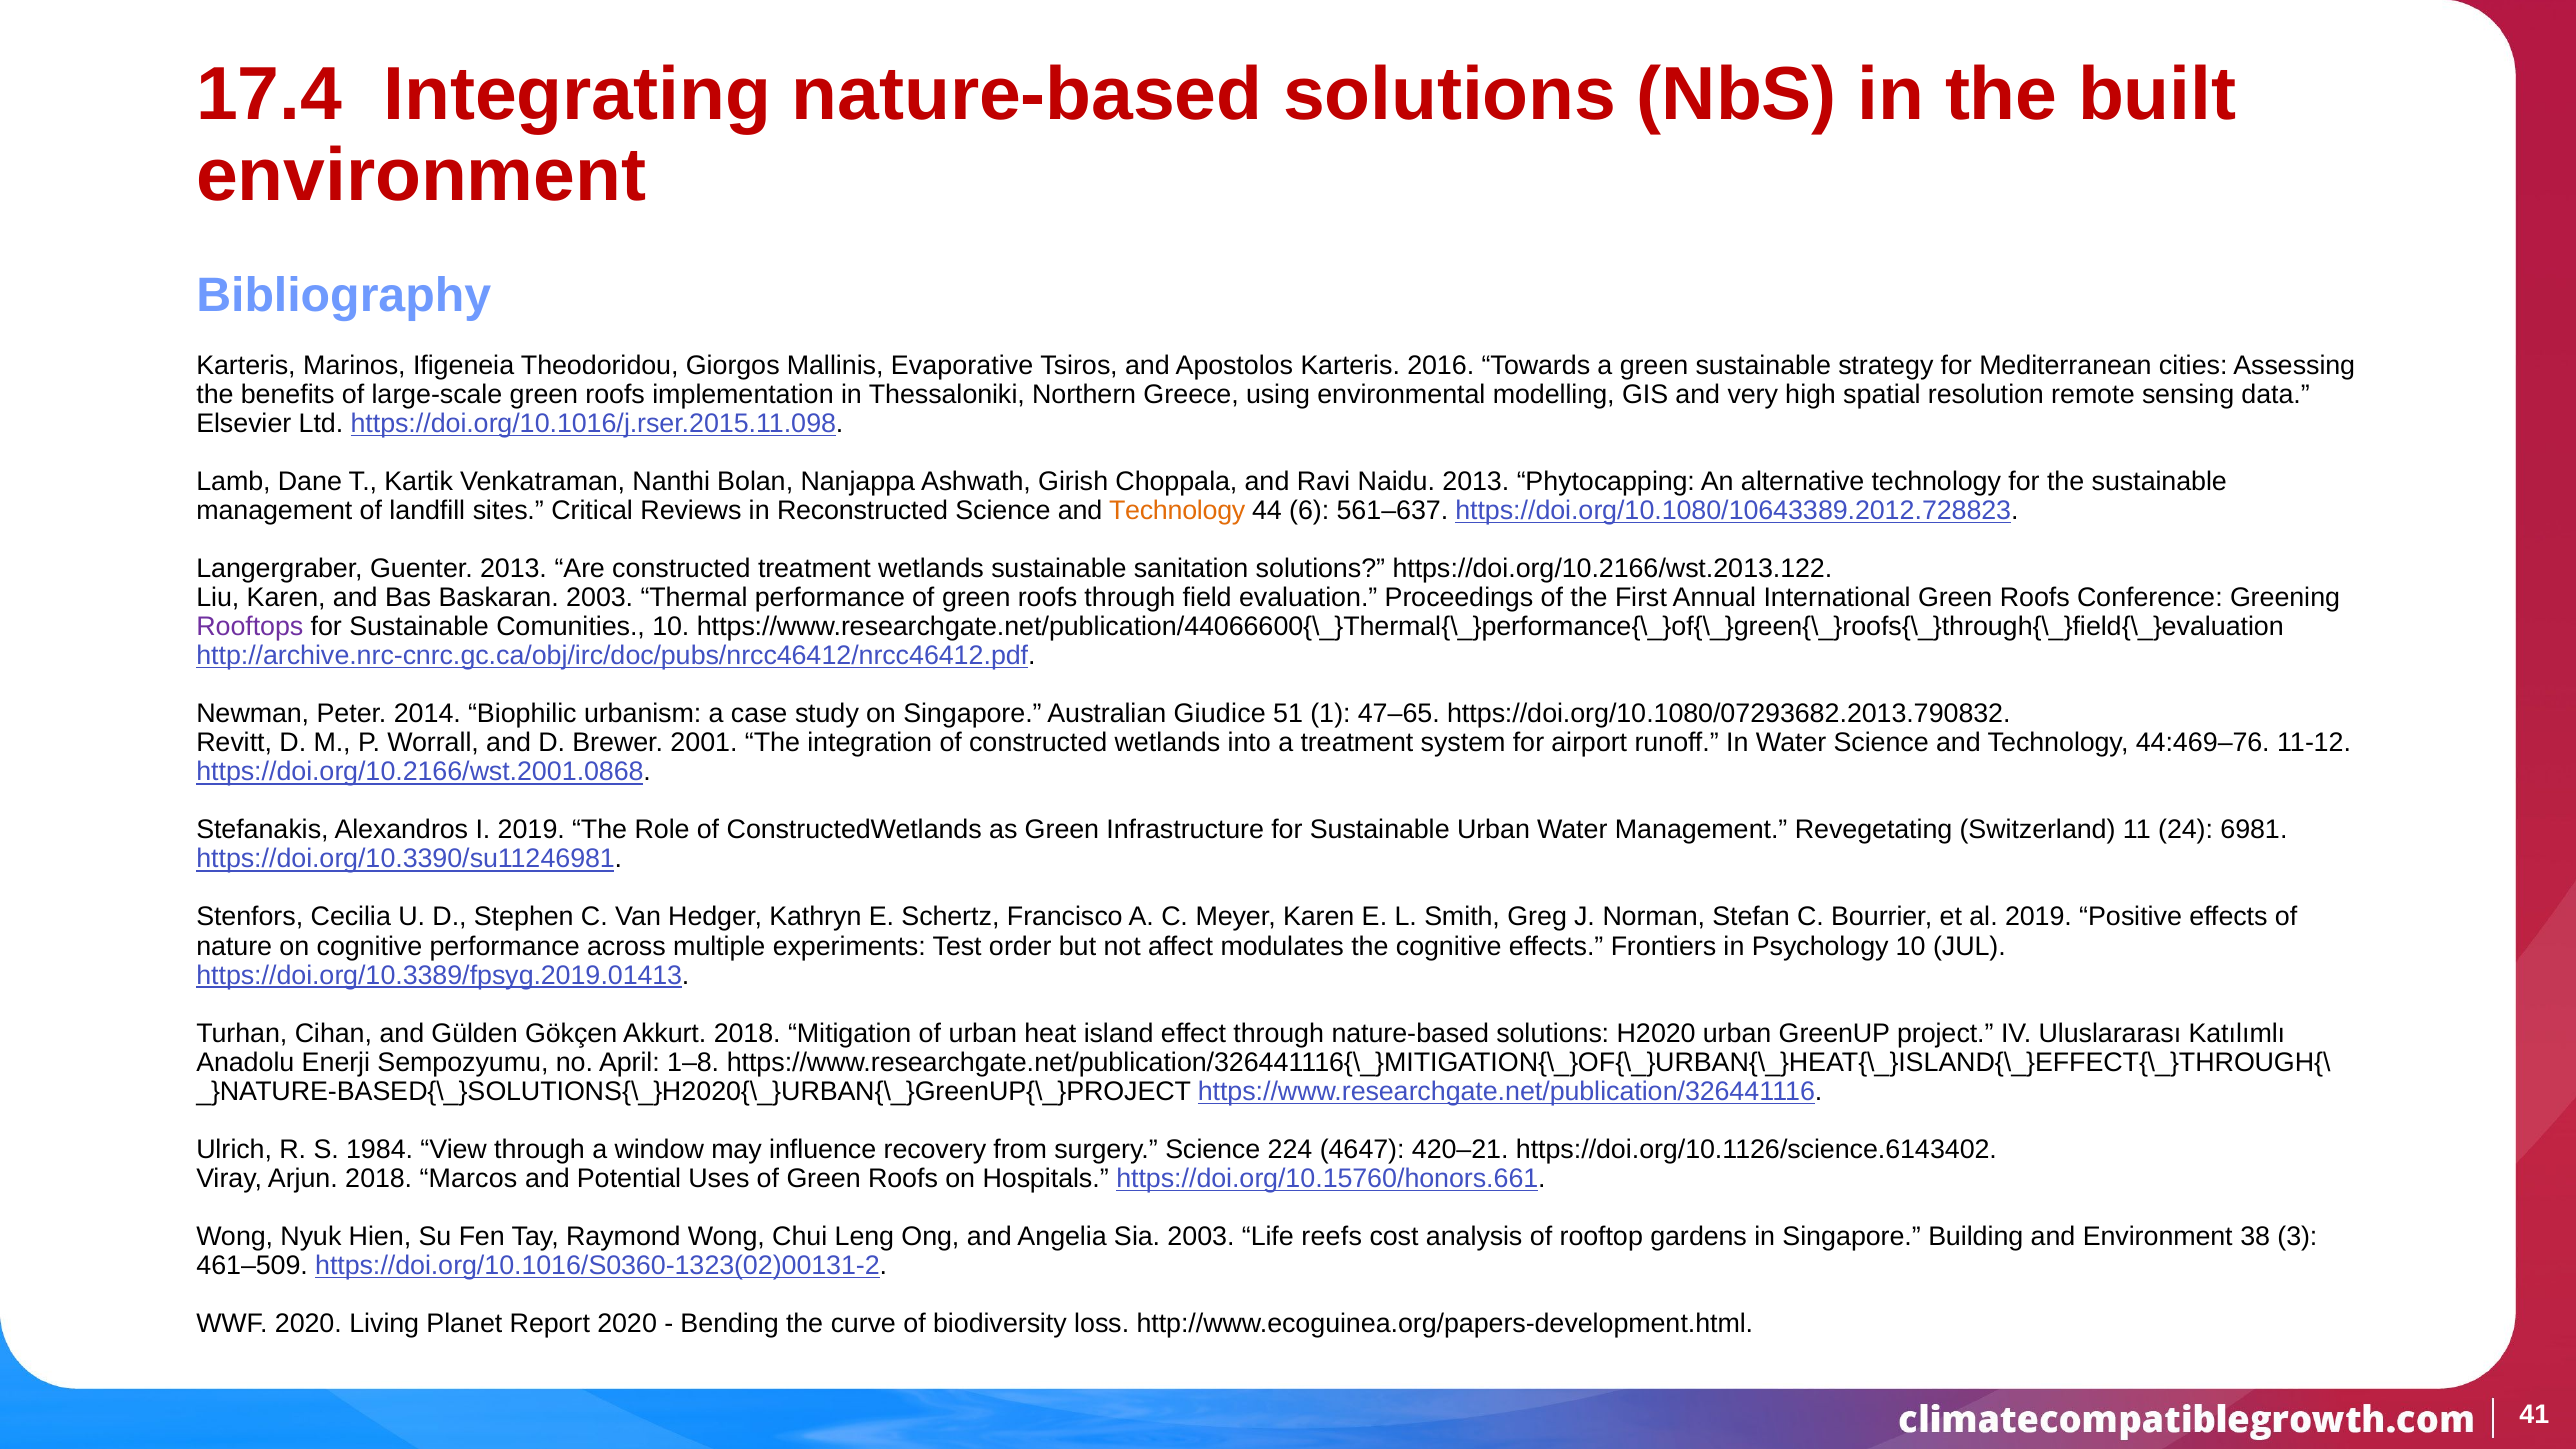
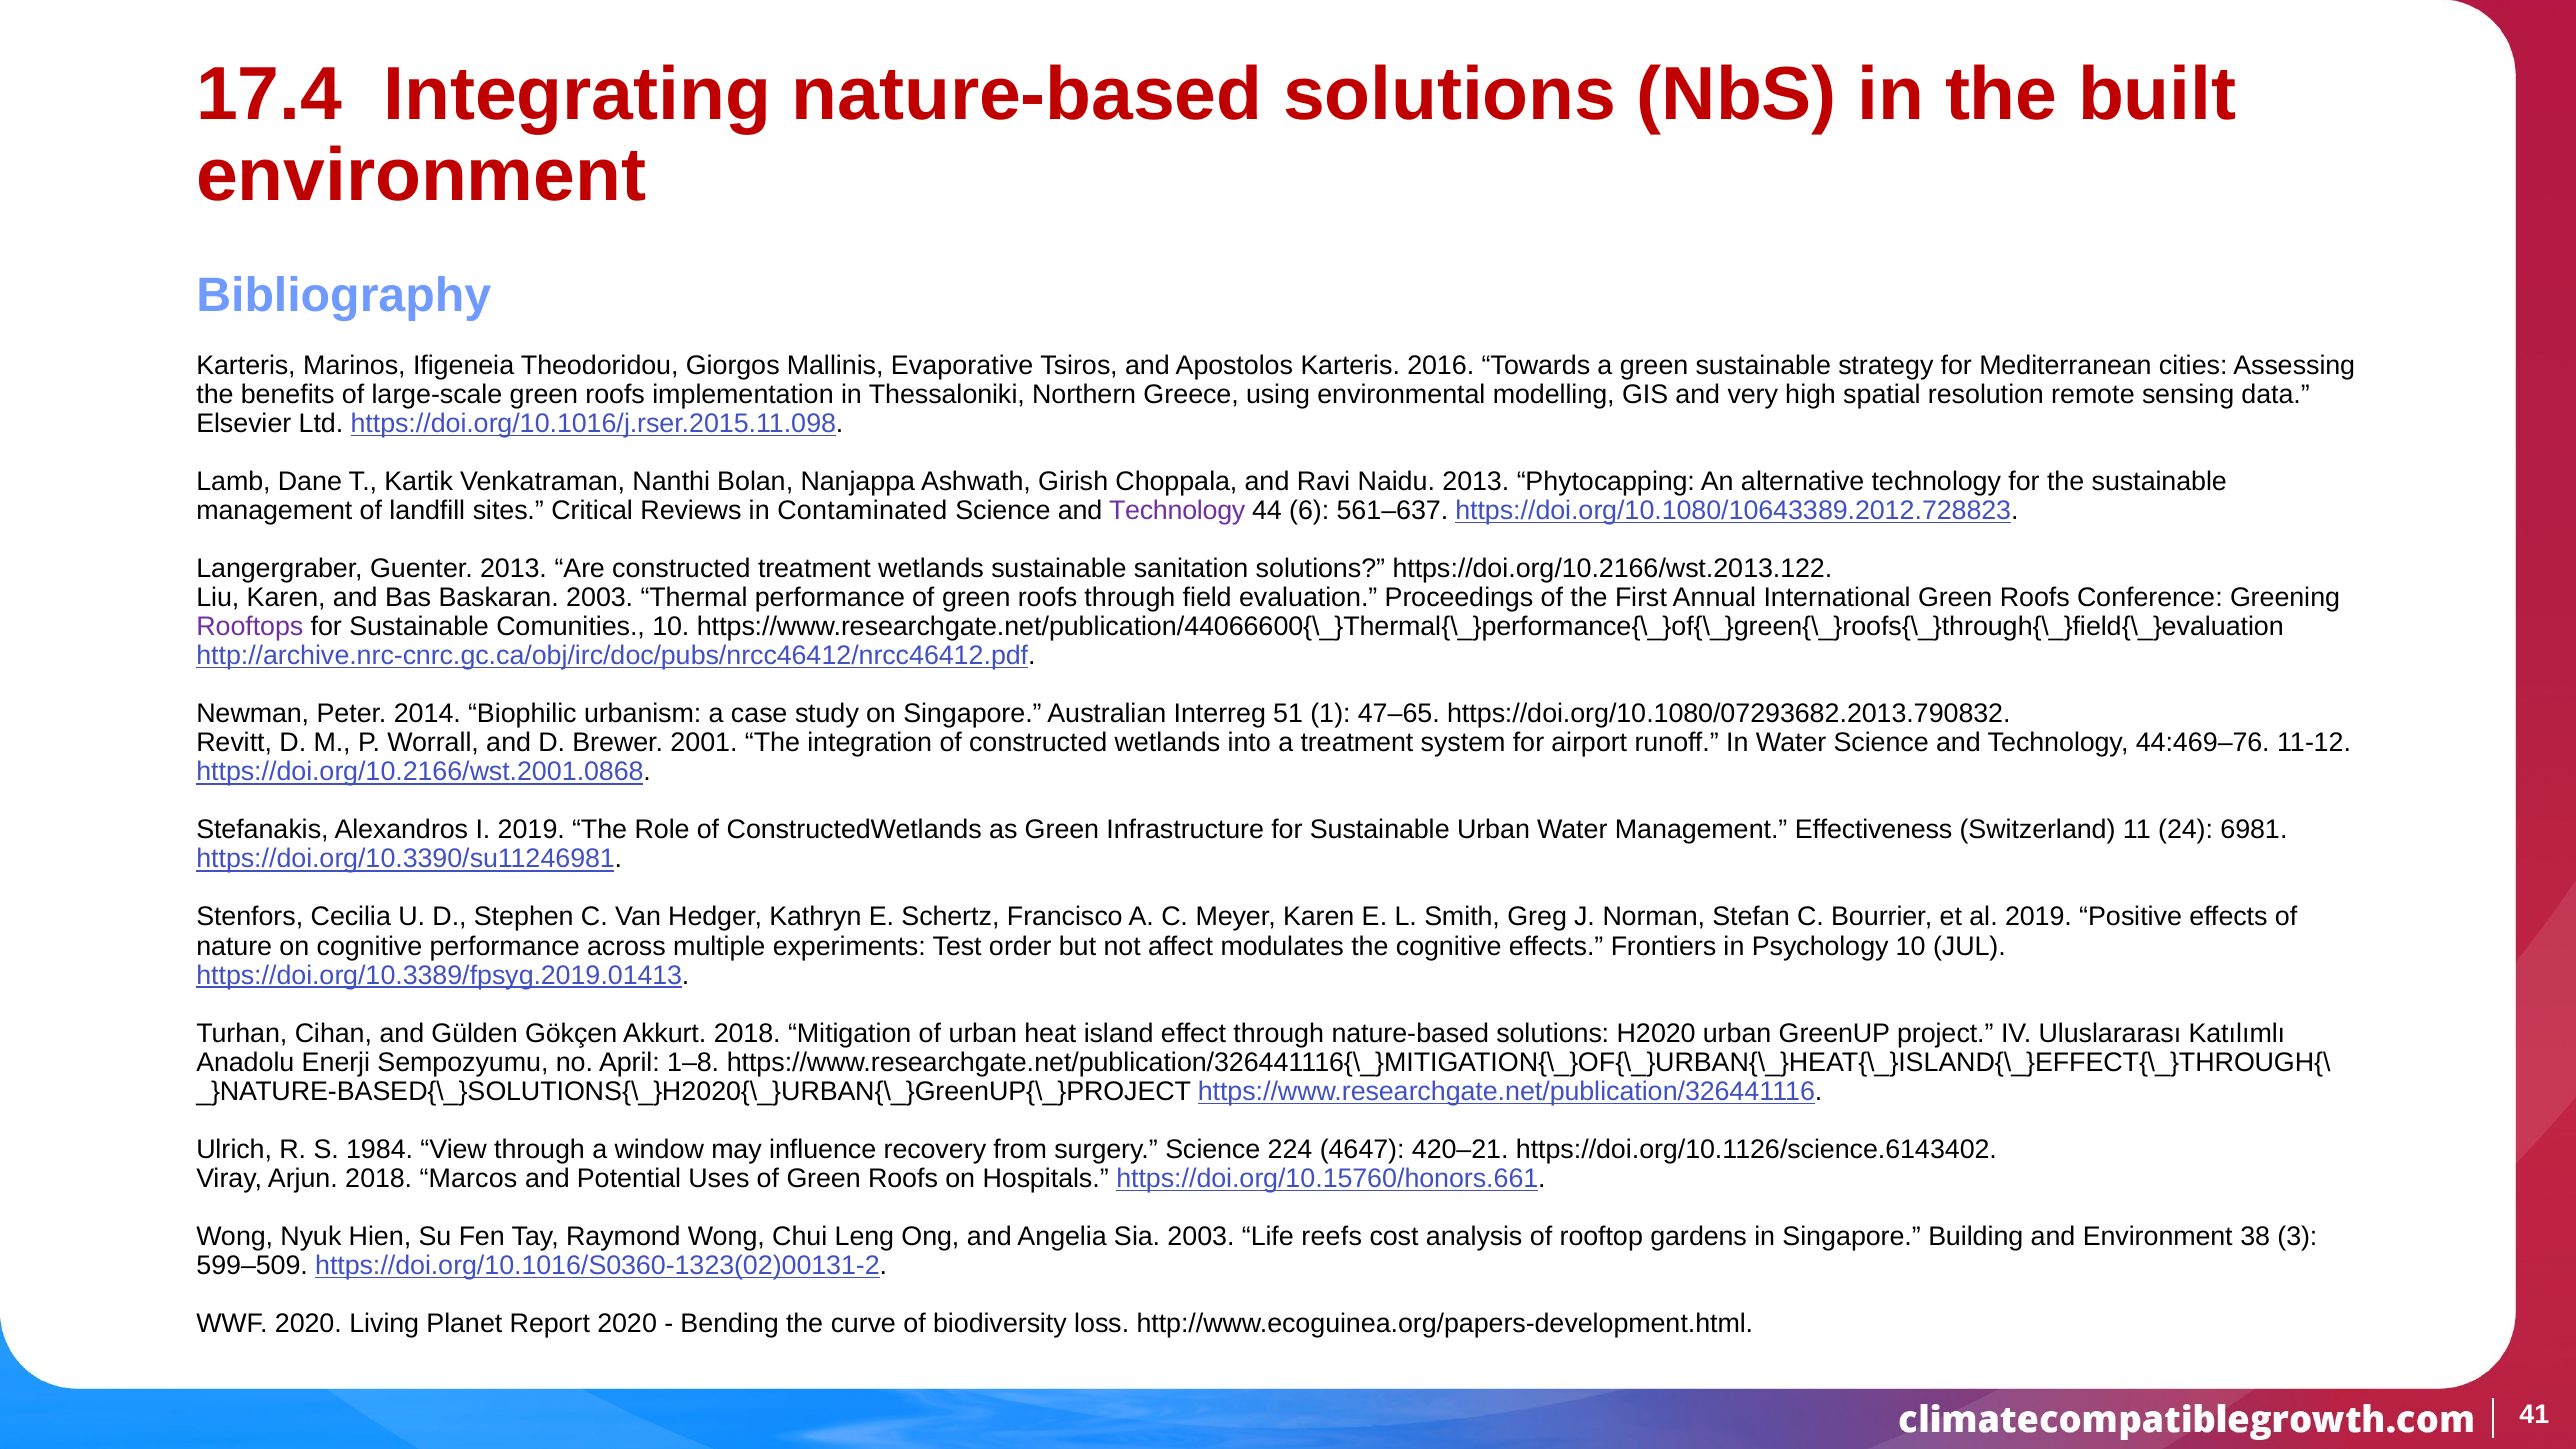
Reconstructed: Reconstructed -> Contaminated (862, 511)
Technology colour: orange -> purple (1177, 511)
Giudice: Giudice -> Interreg (1220, 714)
Revegetating: Revegetating -> Effectiveness (1874, 830)
461–509: 461–509 -> 599–509 (252, 1266)
